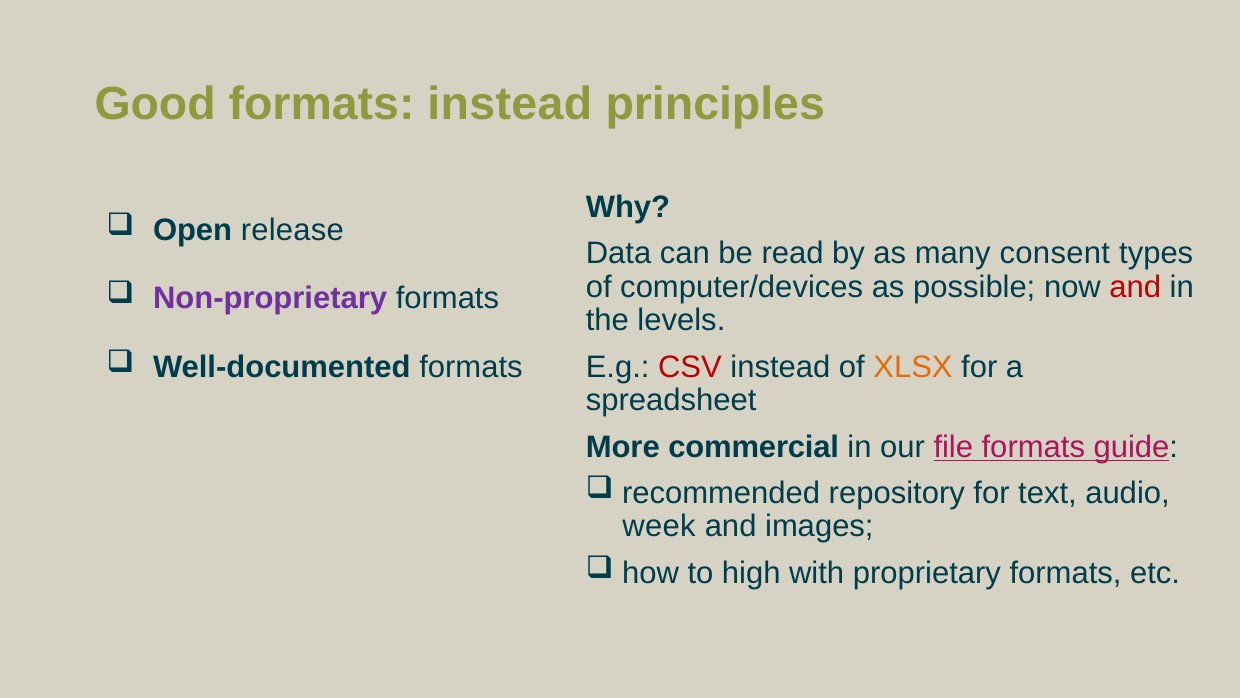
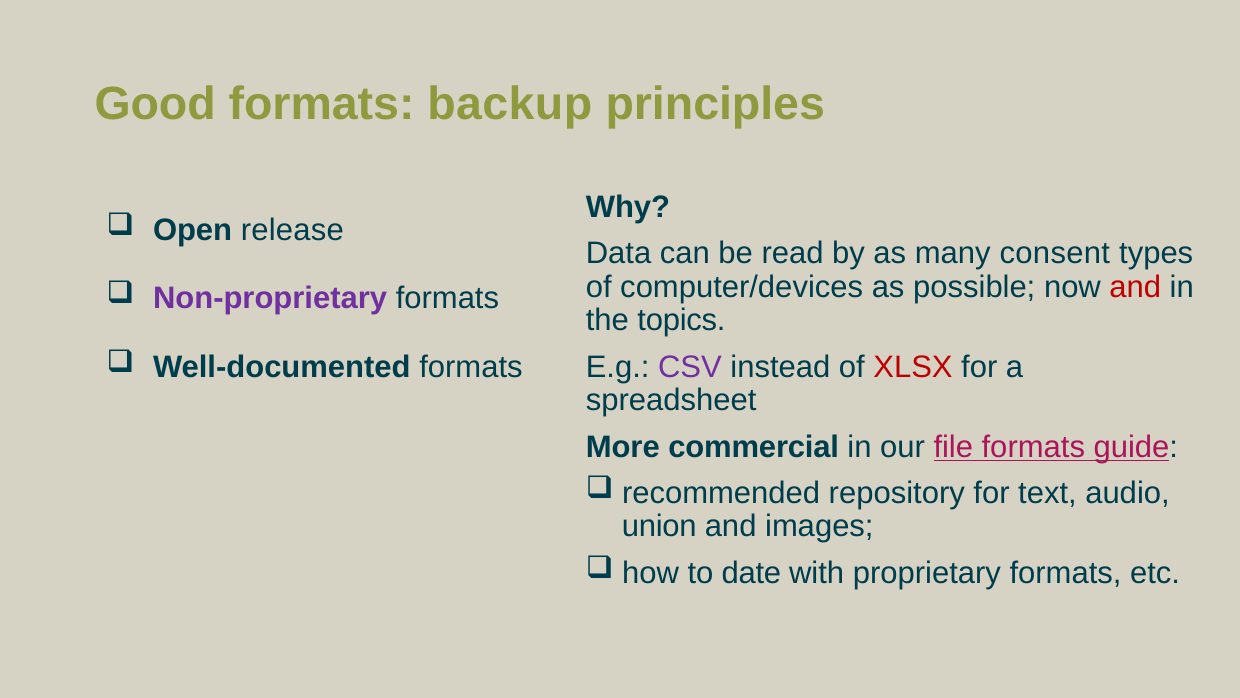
formats instead: instead -> backup (510, 104)
levels: levels -> topics (682, 320)
CSV colour: red -> purple (690, 367)
XLSX colour: orange -> red (913, 367)
week: week -> union (659, 526)
high: high -> date (751, 573)
